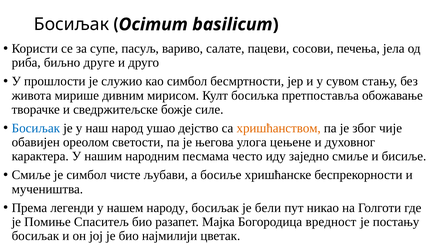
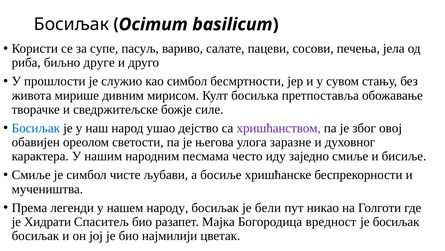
хришћанством colour: orange -> purple (279, 128)
чије: чије -> овој (391, 128)
цењене: цењене -> заразне (291, 142)
Помиње: Помиње -> Хидрати (48, 221)
је постању: постању -> босиљак (396, 221)
